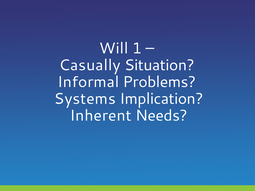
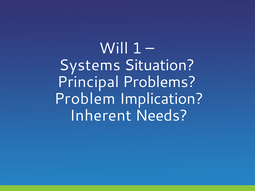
Casually: Casually -> Systems (90, 65)
Informal: Informal -> Principal (88, 82)
Systems: Systems -> Problem (85, 99)
